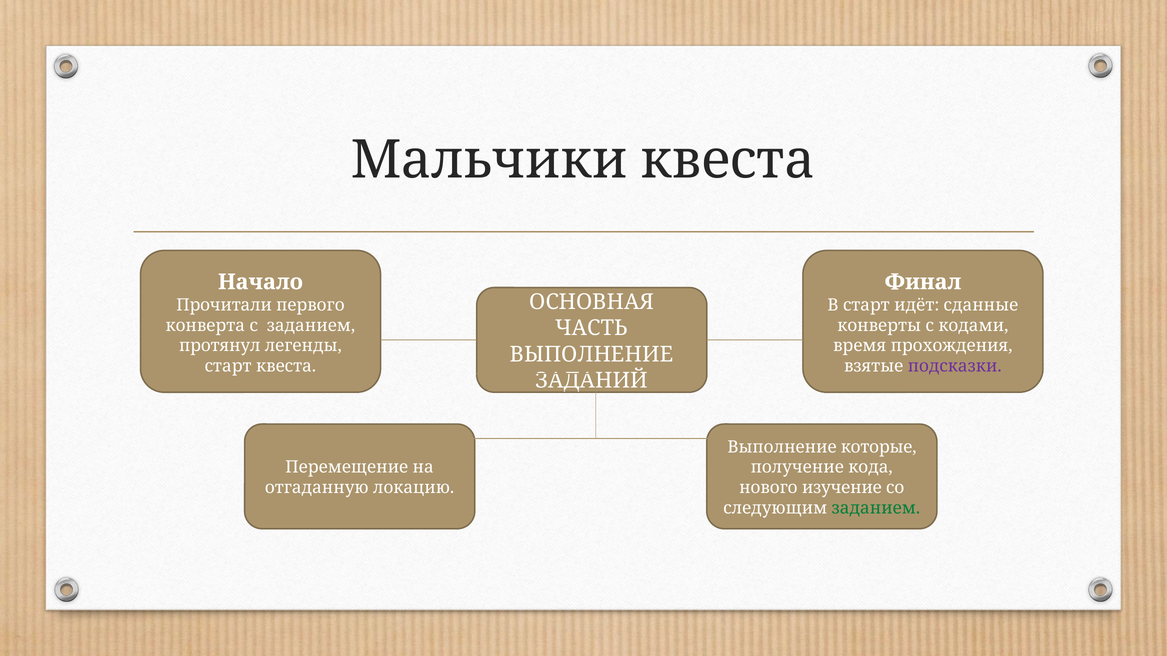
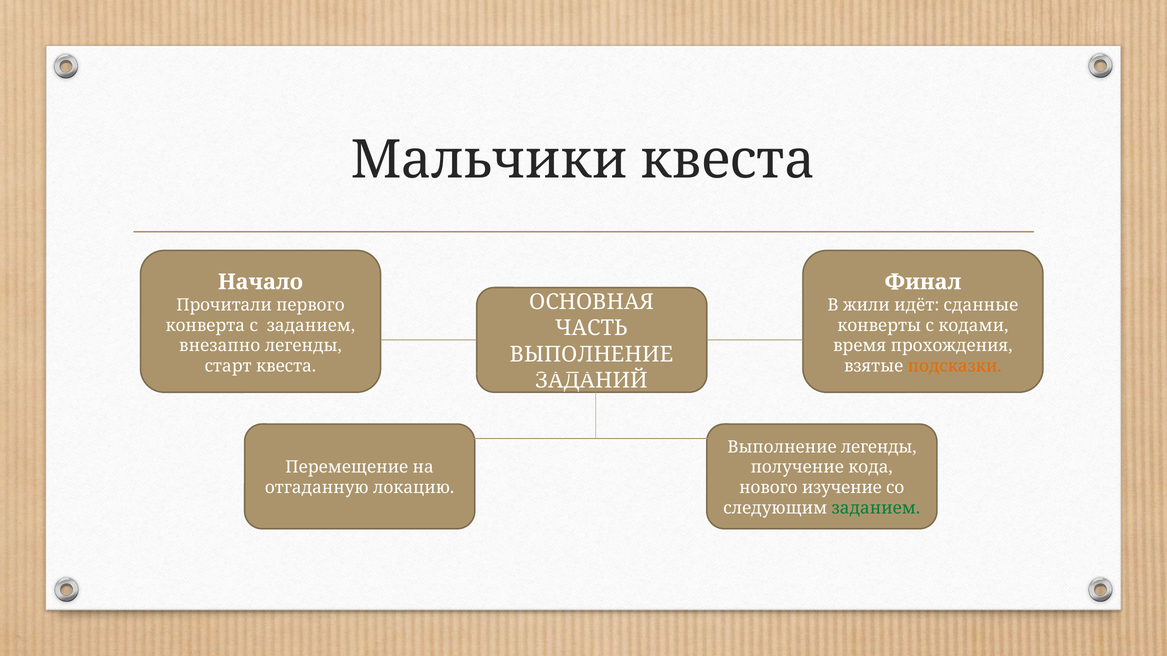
В старт: старт -> жили (866, 305)
протянул: протянул -> внезапно (220, 346)
подсказки colour: purple -> orange (955, 366)
Выполнение которые: которые -> легенды (879, 447)
